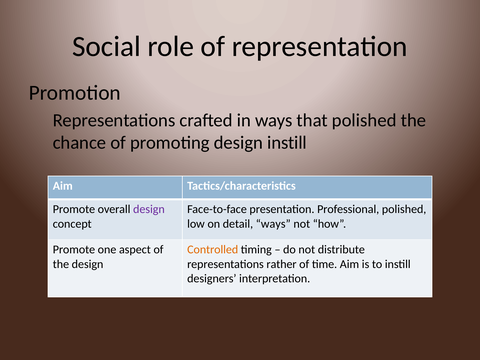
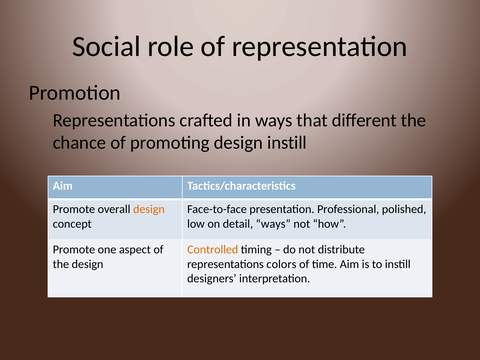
that polished: polished -> different (364, 120)
design colour: purple -> orange (149, 209)
rather: rather -> colors (281, 264)
